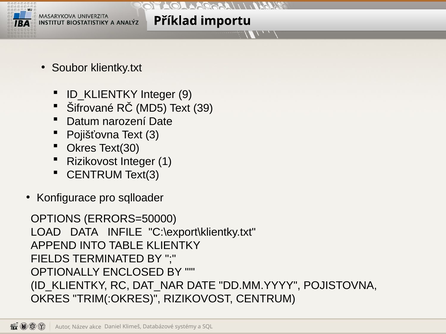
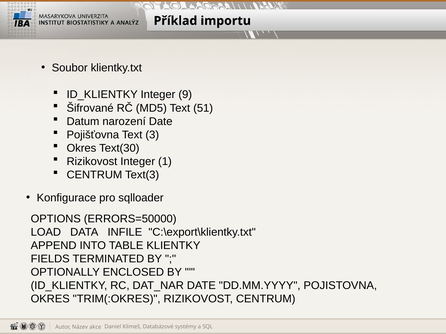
39: 39 -> 51 (203, 108)
